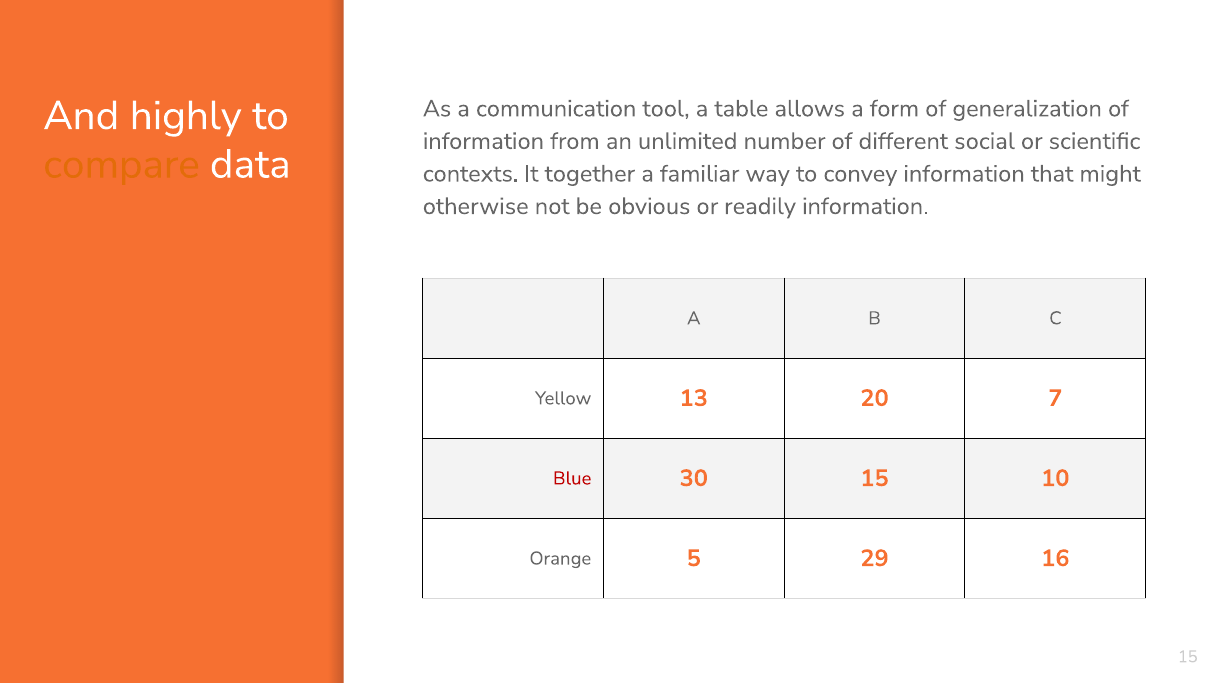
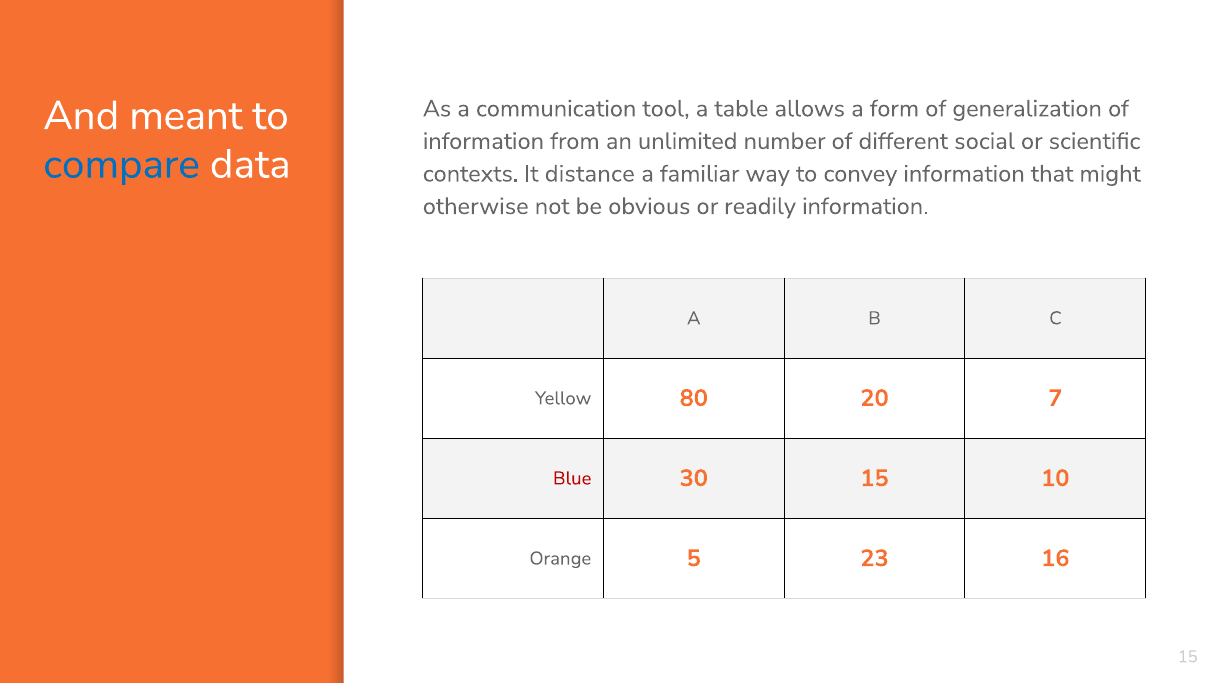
highly: highly -> meant (186, 116)
compare colour: orange -> blue (122, 164)
together: together -> distance (590, 174)
13: 13 -> 80 (694, 398)
29: 29 -> 23 (875, 559)
